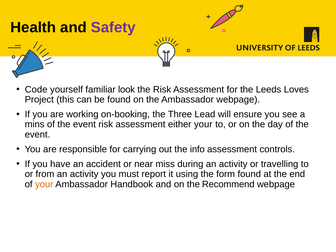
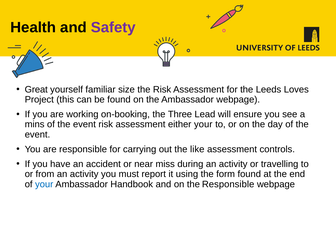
Code: Code -> Great (36, 89)
look: look -> size (126, 89)
info: info -> like (197, 149)
your colour: orange -> blue (44, 184)
the Recommend: Recommend -> Responsible (228, 184)
